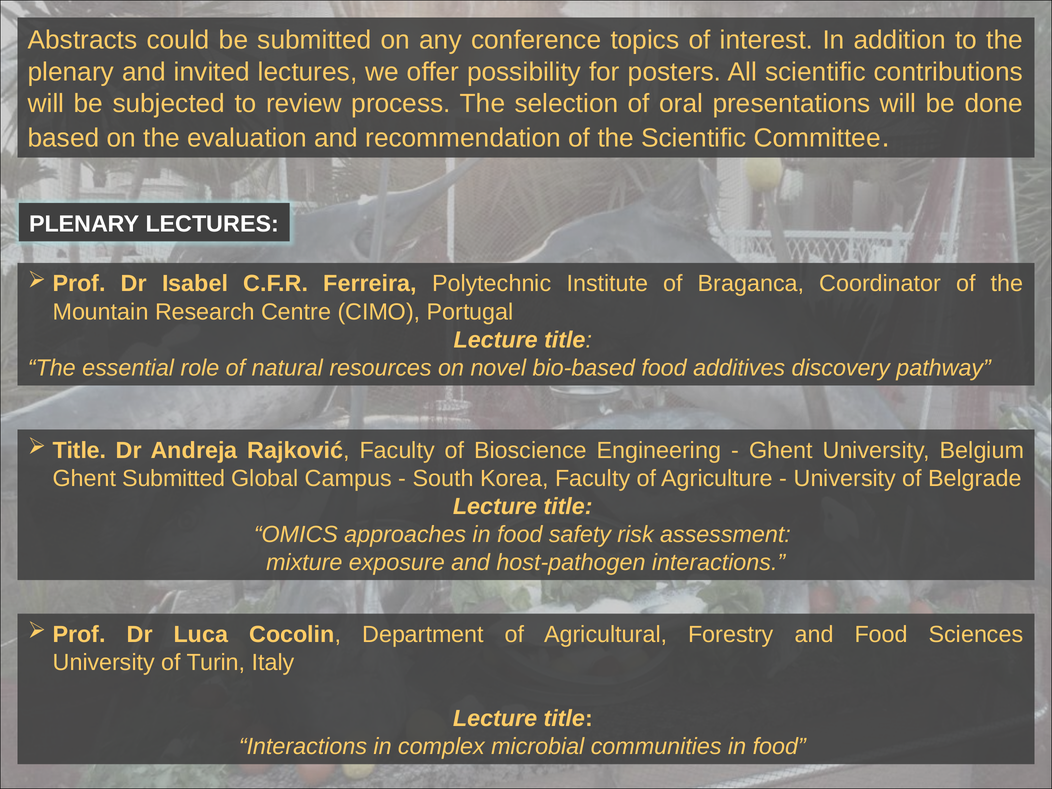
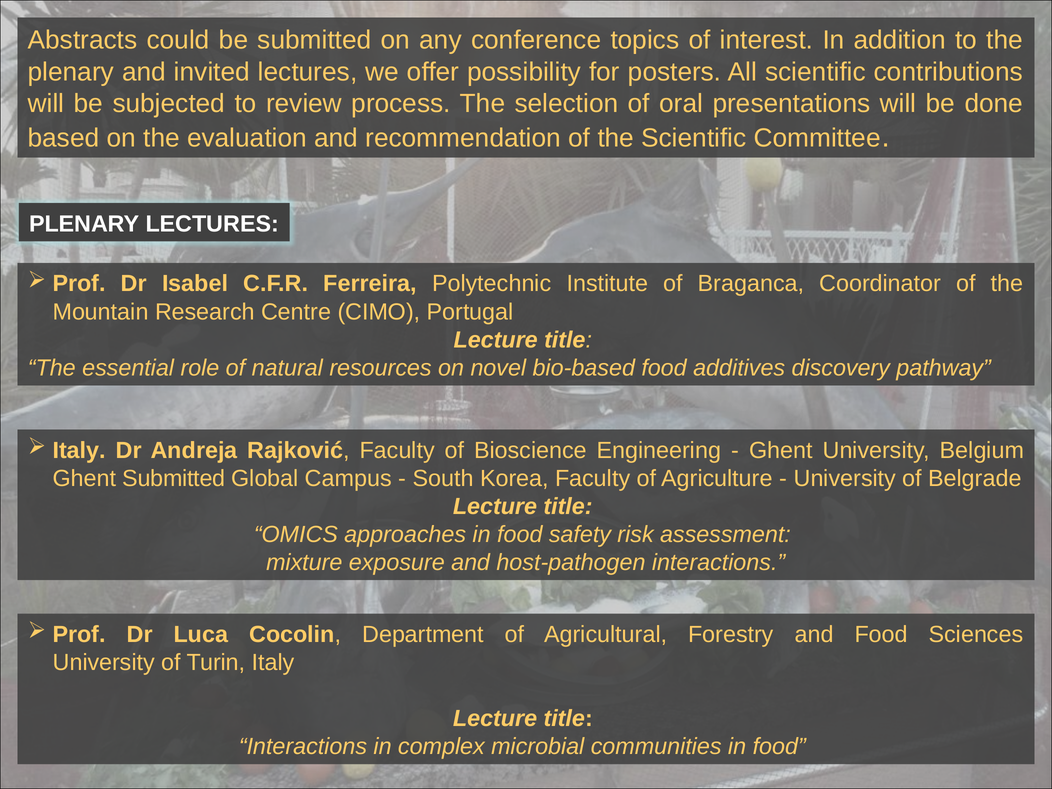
Title: Title -> Italy (79, 450)
